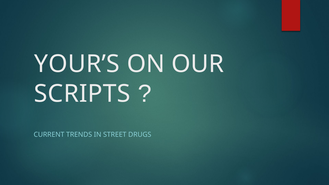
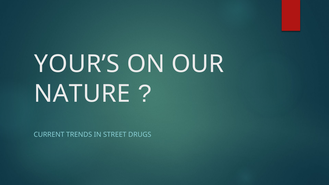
SCRIPTS: SCRIPTS -> NATURE (82, 94)
